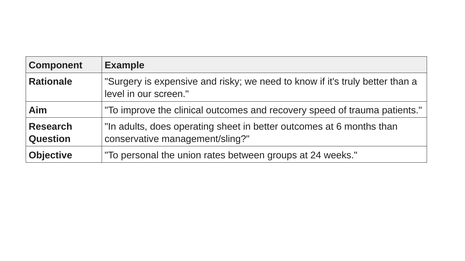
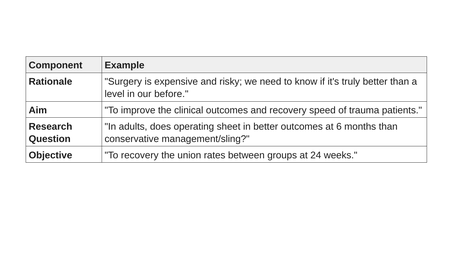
screen: screen -> before (171, 94)
To personal: personal -> recovery (140, 156)
